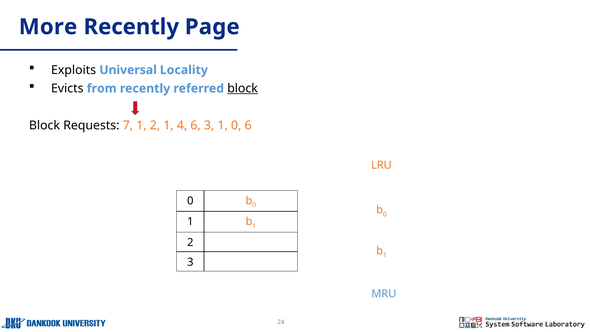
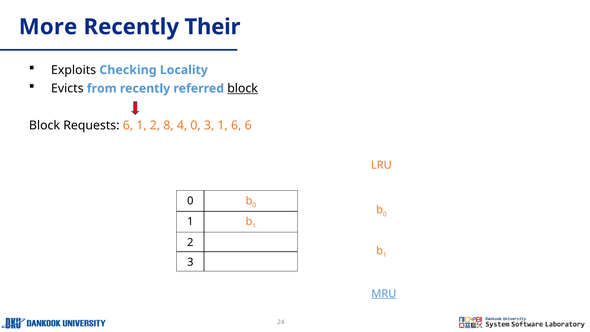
Page: Page -> Their (212, 27)
Universal: Universal -> Checking (128, 70)
Requests 7: 7 -> 6 (128, 125)
2 1: 1 -> 8 (169, 125)
4 6: 6 -> 0 (196, 125)
1 0: 0 -> 6 (236, 125)
MRU underline: none -> present (384, 294)
